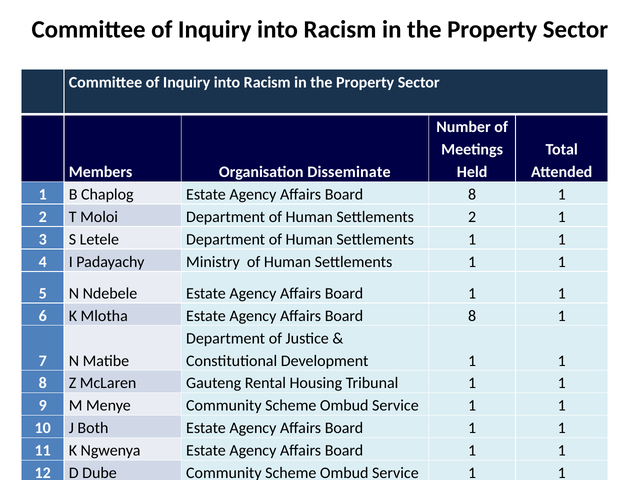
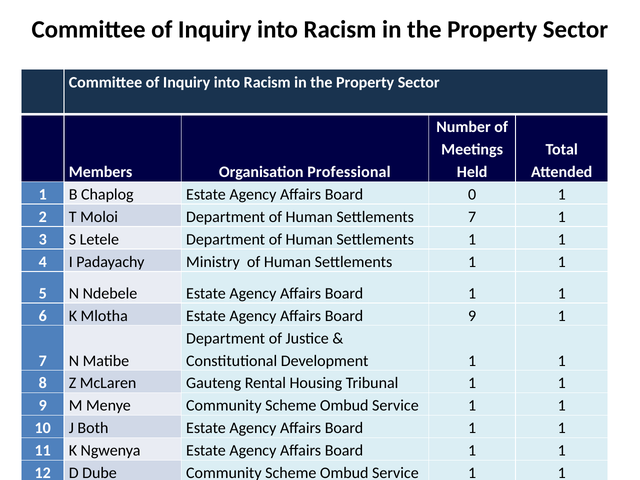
Disseminate: Disseminate -> Professional (349, 172)
8: 8 -> 0 (472, 195)
Settlements 2: 2 -> 7 (472, 217)
8: 8 -> 9 (472, 316)
